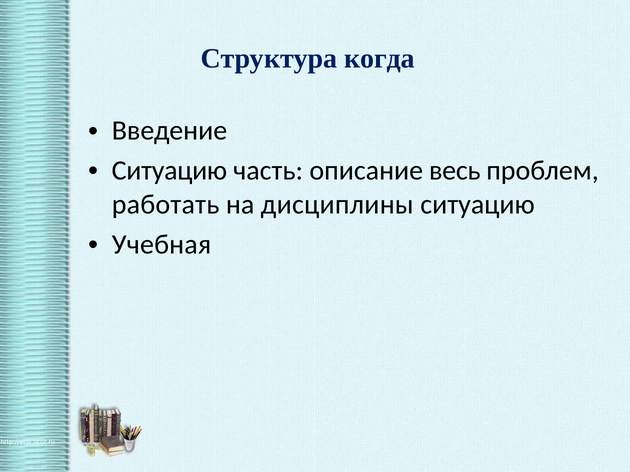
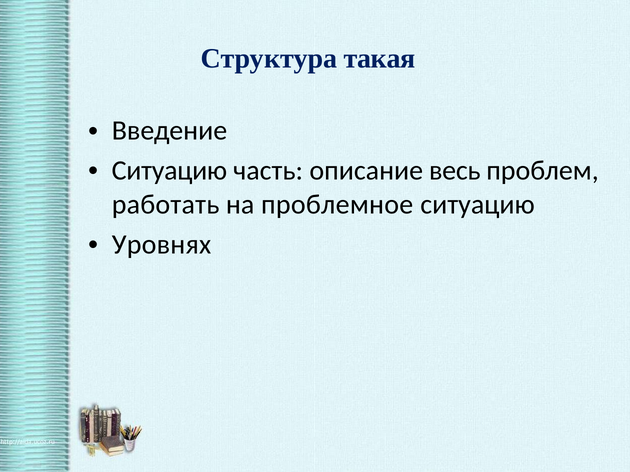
когда: когда -> такая (380, 58)
дисциплины: дисциплины -> проблемное (337, 205)
Учебная: Учебная -> Уровнях (161, 245)
